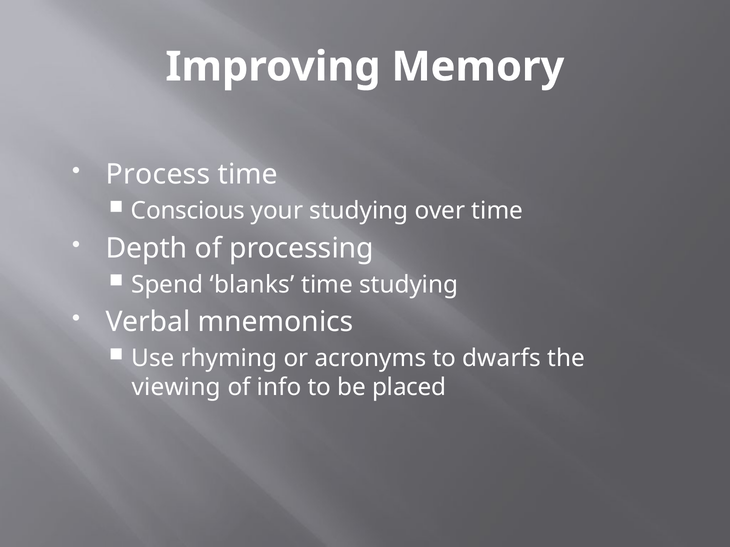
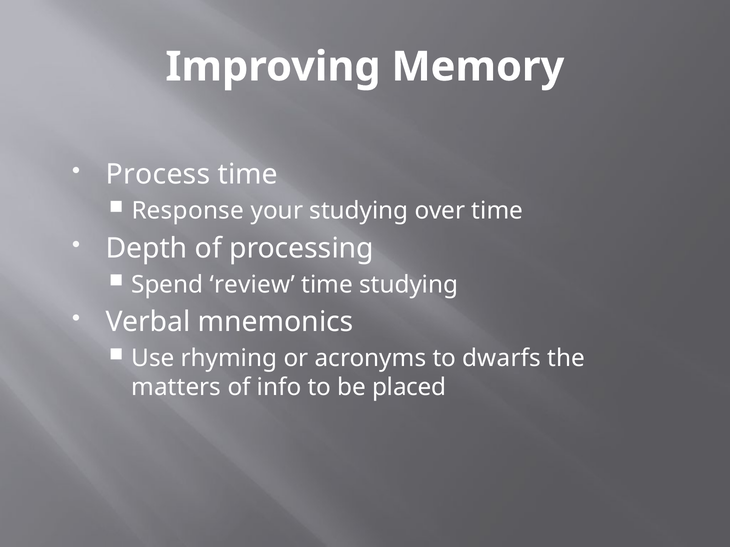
Conscious: Conscious -> Response (188, 211)
blanks: blanks -> review (252, 285)
viewing: viewing -> matters (176, 388)
